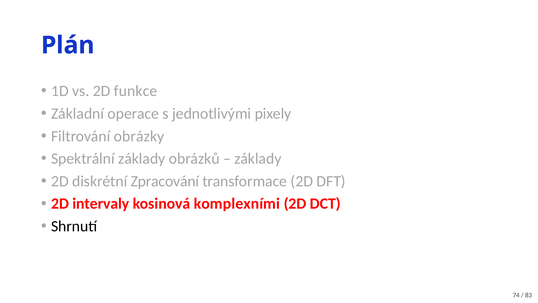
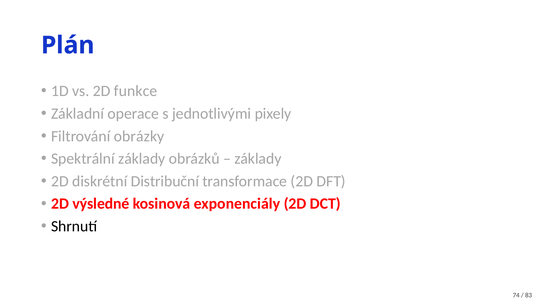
Zpracování: Zpracování -> Distribuční (165, 181)
intervaly: intervaly -> výsledné (101, 204)
komplexními: komplexními -> exponenciály (237, 204)
